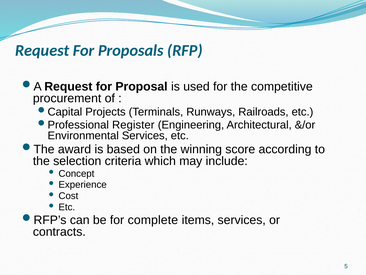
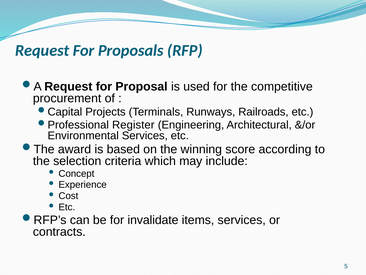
complete: complete -> invalidate (153, 220)
